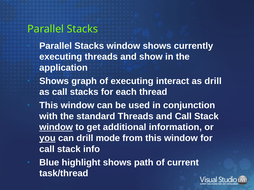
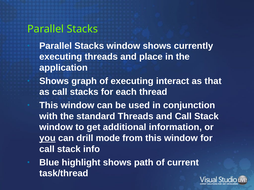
show: show -> place (151, 57)
as drill: drill -> that (213, 81)
window underline: present -> none (56, 128)
